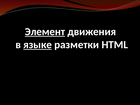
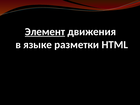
языке underline: present -> none (38, 45)
